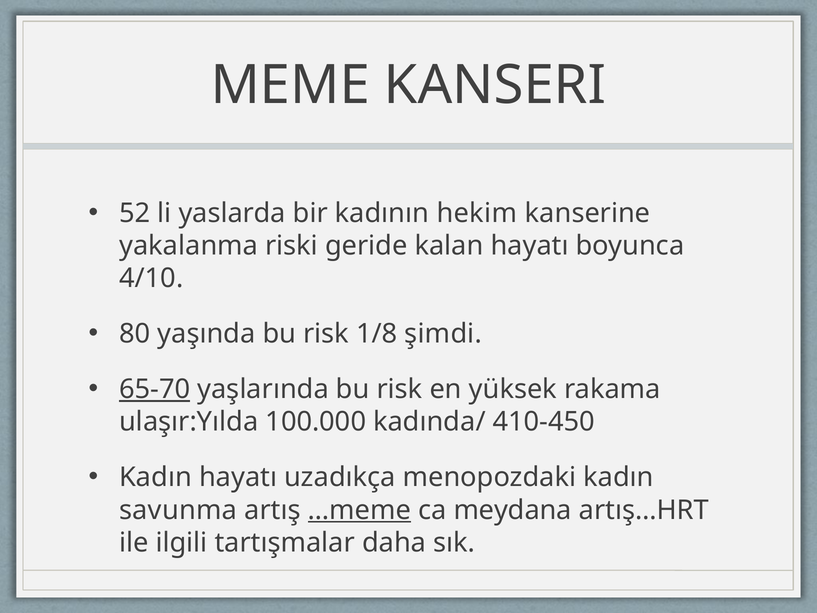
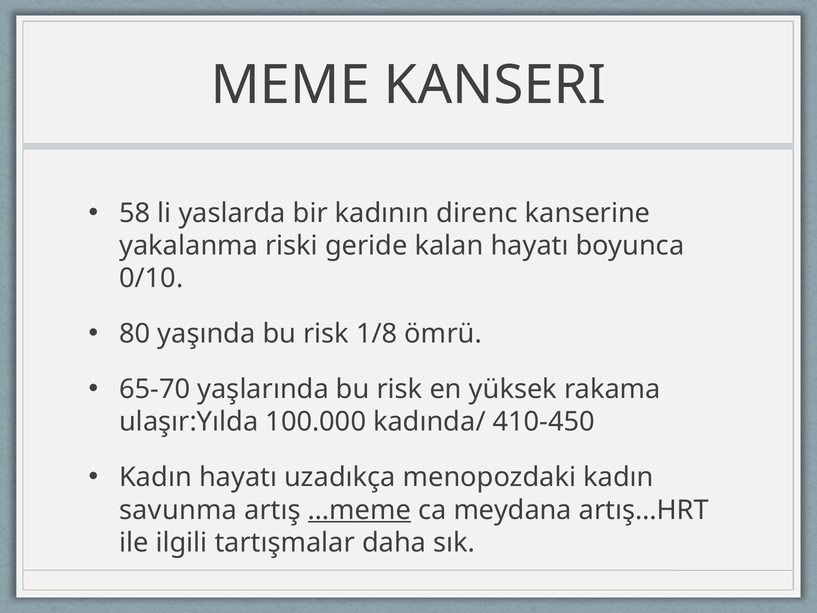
52: 52 -> 58 (135, 213)
hekim: hekim -> direnc (477, 213)
4/10: 4/10 -> 0/10 (151, 278)
şimdi: şimdi -> ömrü (443, 334)
65-70 underline: present -> none (155, 389)
